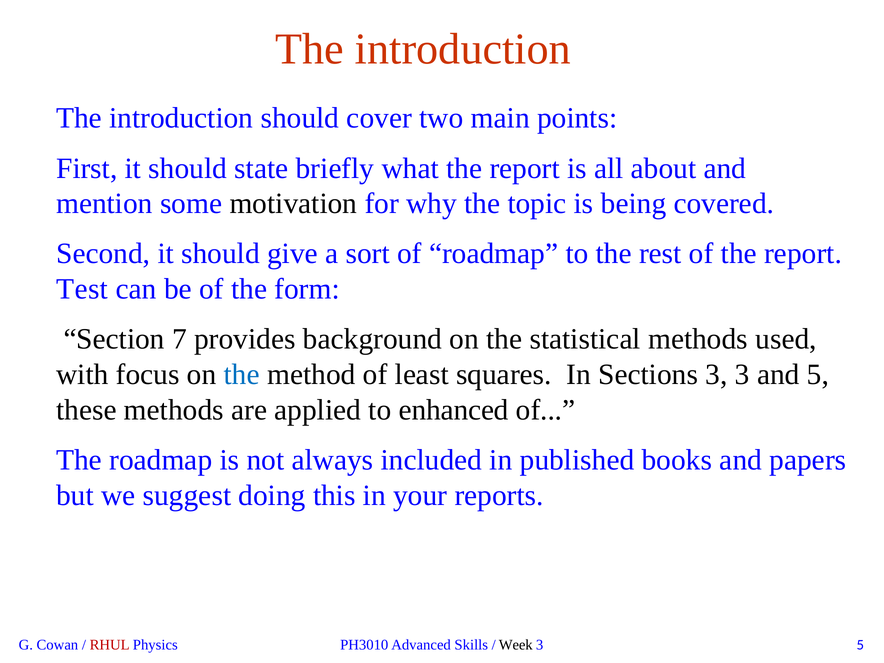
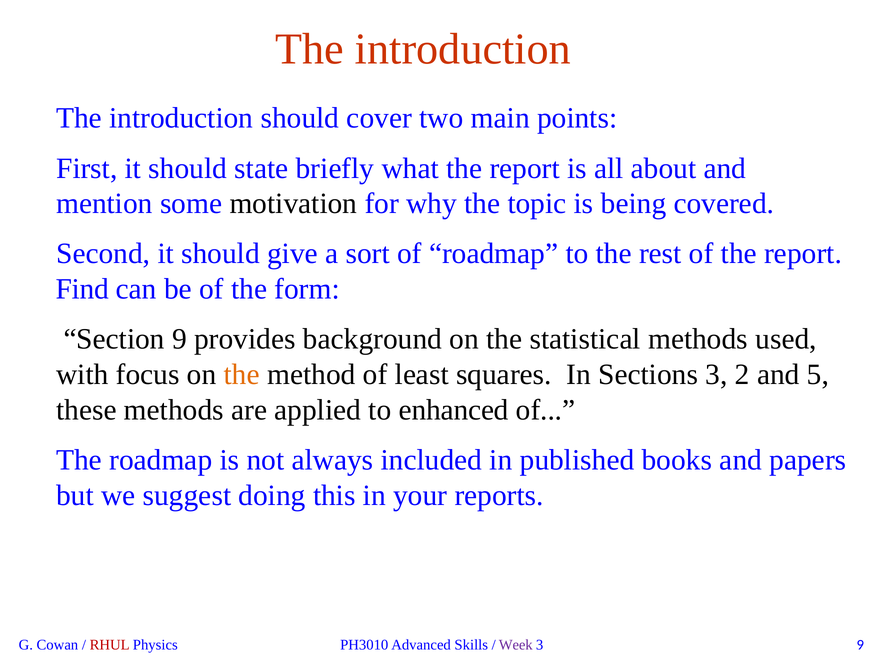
Test: Test -> Find (82, 289)
Section 7: 7 -> 9 (179, 339)
the colour: blue -> orange (242, 375)
3 3: 3 -> 2 (742, 375)
Week colour: black -> purple (516, 645)
3 5: 5 -> 9 (860, 645)
